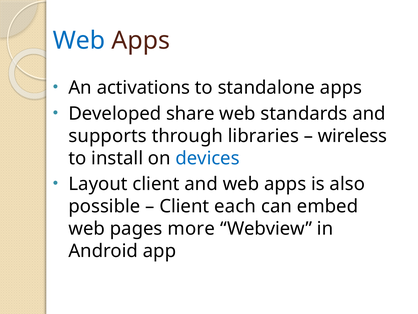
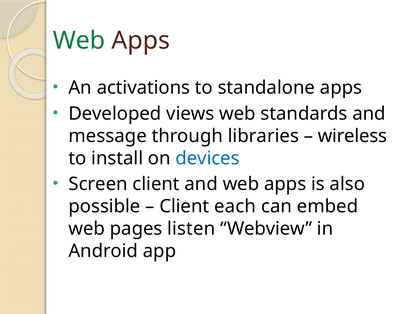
Web colour: blue -> green (79, 40)
share: share -> views (190, 113)
supports: supports -> message (108, 136)
Layout: Layout -> Screen (98, 184)
more: more -> listen (191, 228)
